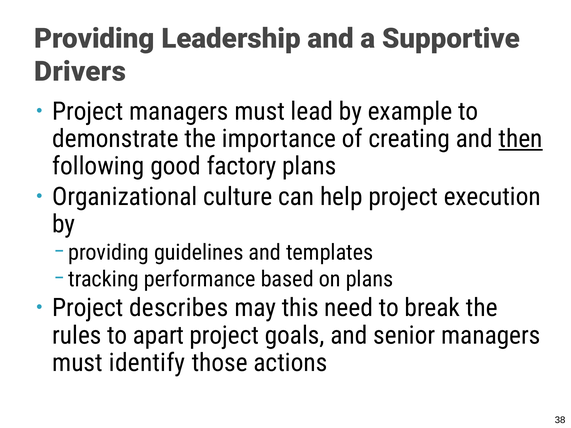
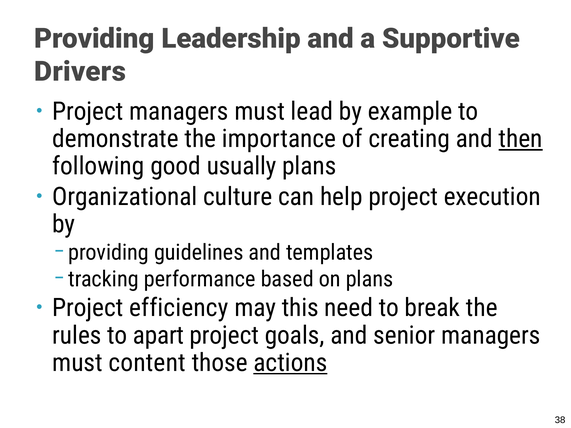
factory: factory -> usually (242, 166)
describes: describes -> efficiency (179, 308)
identify: identify -> content (147, 363)
actions underline: none -> present (290, 363)
